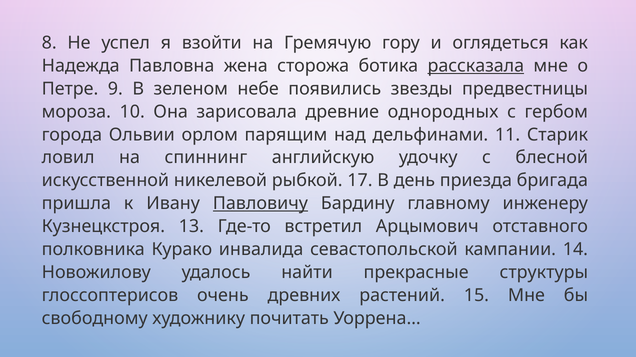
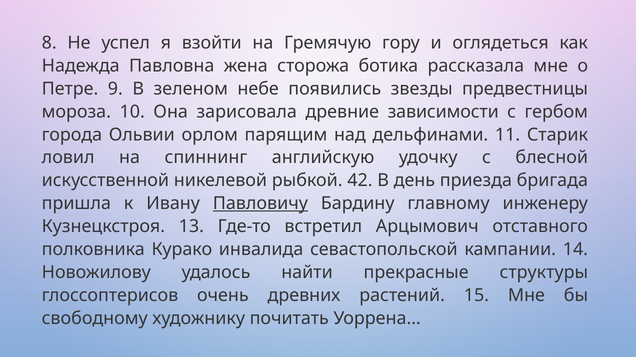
рассказала underline: present -> none (476, 66)
однородных: однородных -> зависимости (443, 112)
17: 17 -> 42 (360, 181)
